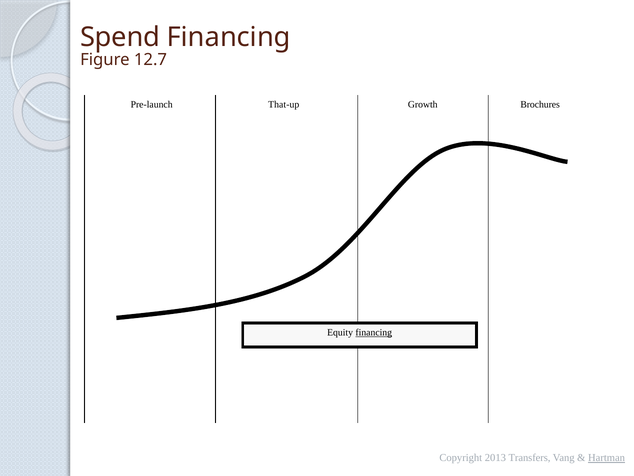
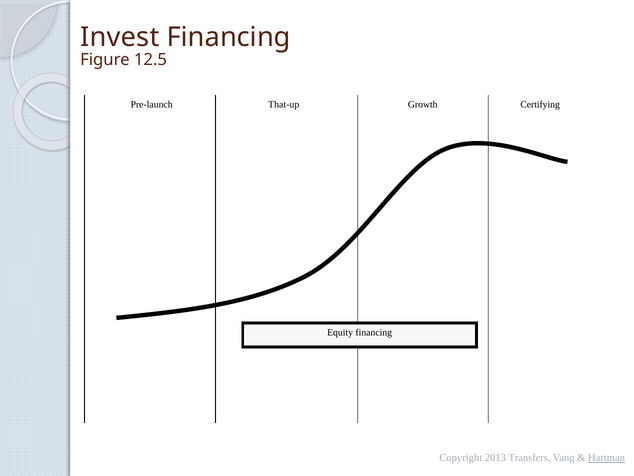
Spend: Spend -> Invest (120, 37)
12.7: 12.7 -> 12.5 (151, 60)
Brochures: Brochures -> Certifying (540, 105)
financing underline: present -> none (374, 332)
